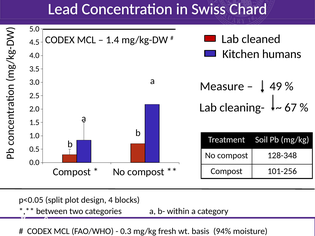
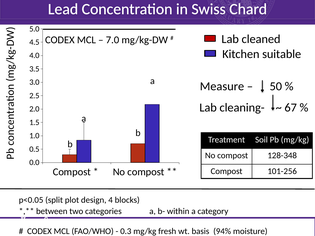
1.4: 1.4 -> 7.0 (112, 40)
humans: humans -> suitable (282, 54)
49: 49 -> 50 (276, 87)
